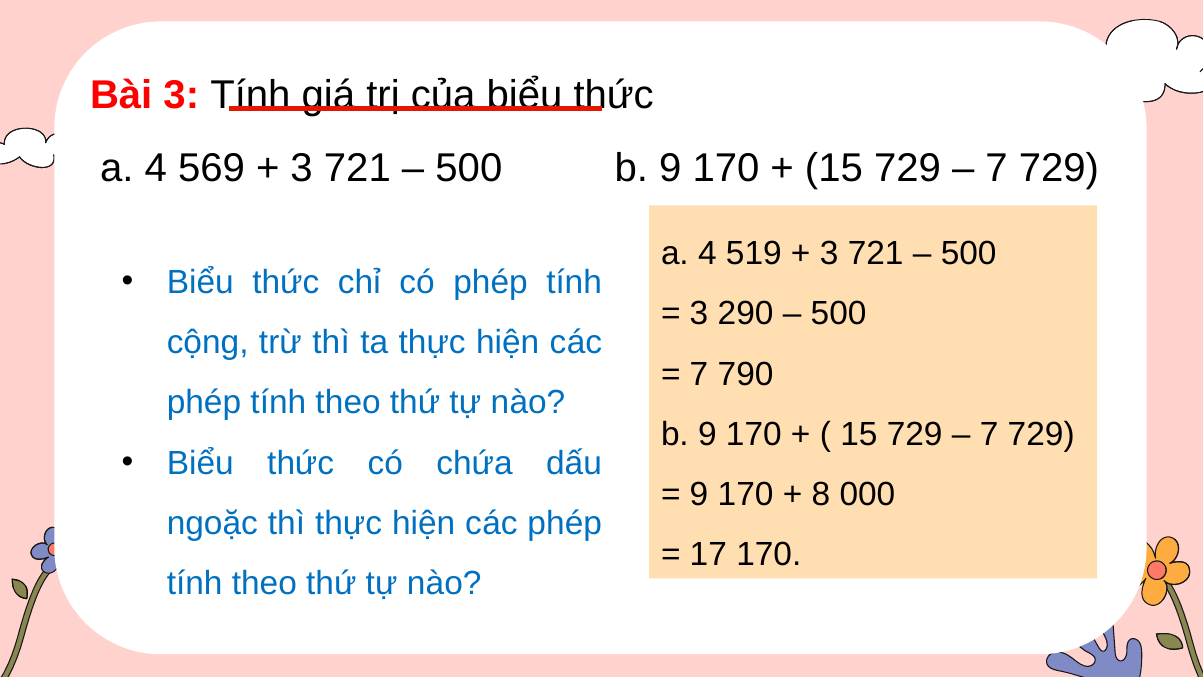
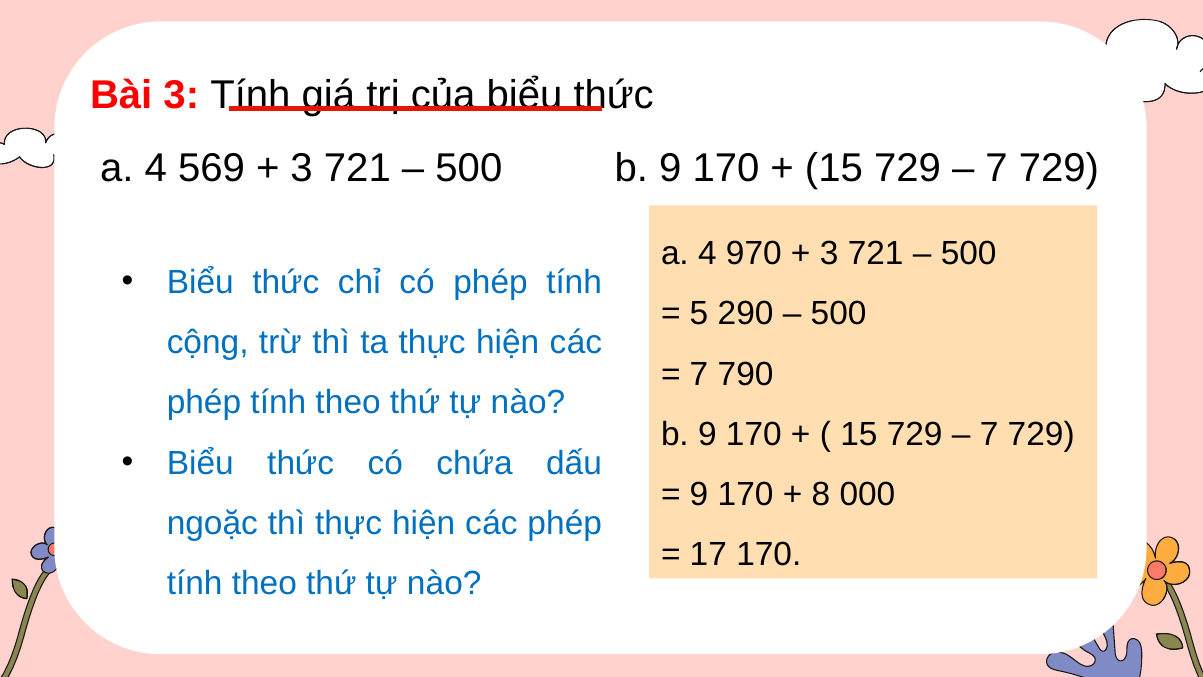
519: 519 -> 970 (754, 254)
3: 3 -> 5 (699, 314)
